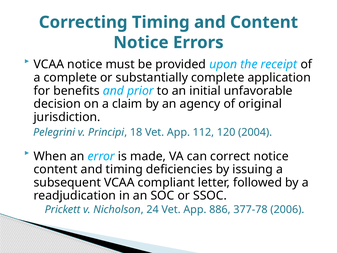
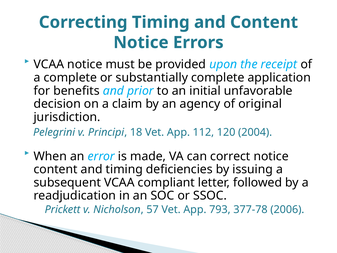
24: 24 -> 57 (153, 209)
886: 886 -> 793 (220, 209)
